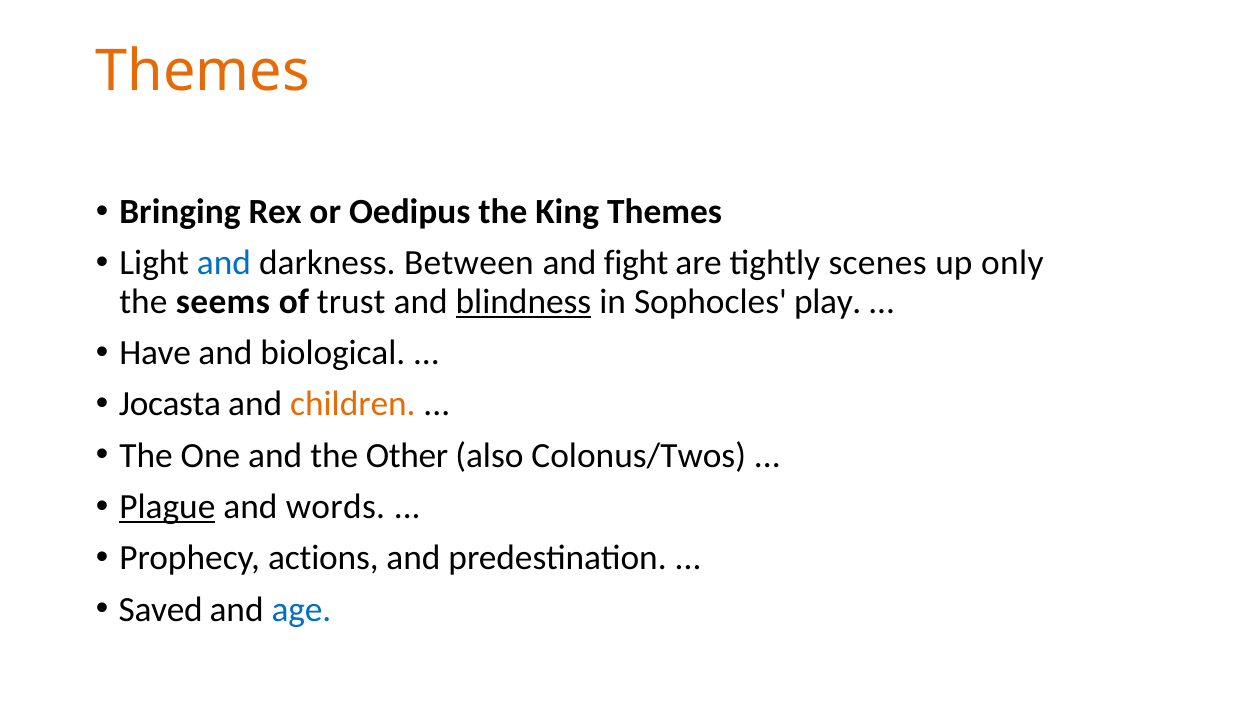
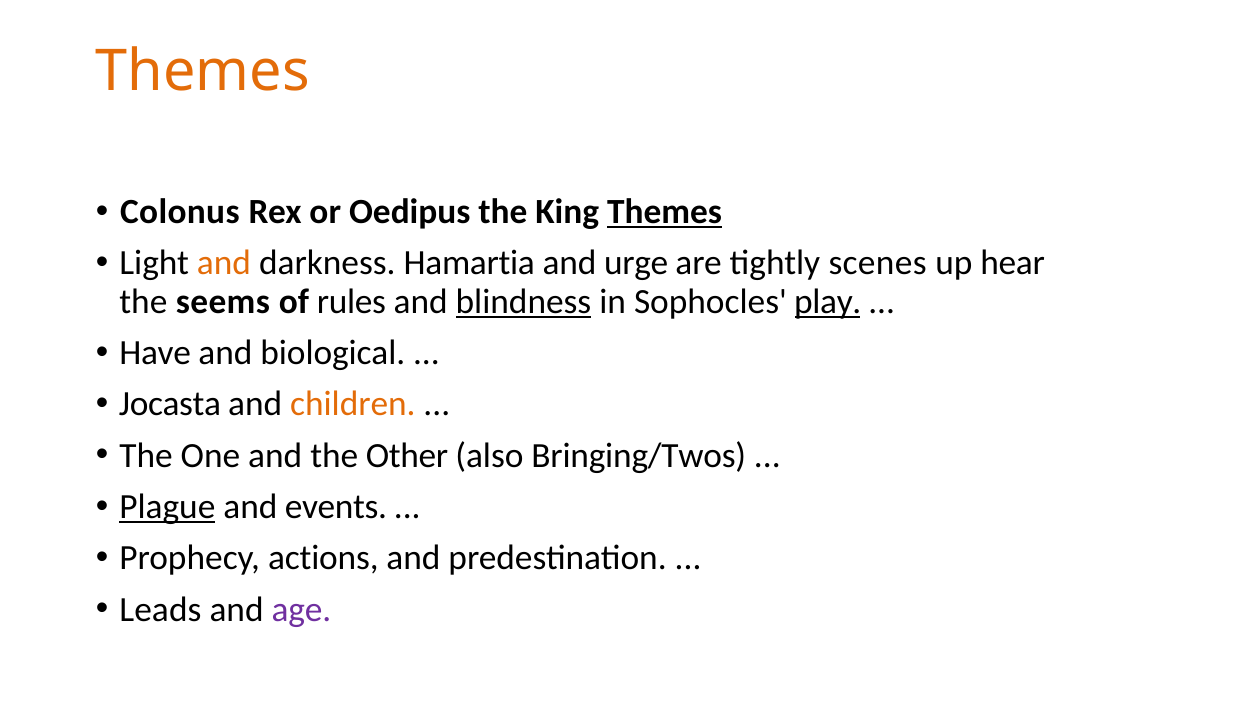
Bringing: Bringing -> Colonus (180, 212)
Themes underline: none -> present (665, 212)
and colour: blue -> orange (224, 263)
Between: Between -> Hamartia (469, 263)
fight: fight -> urge (636, 263)
only: only -> hear (1013, 263)
trust: trust -> rules (351, 301)
play underline: none -> present (828, 301)
Colonus/Twos: Colonus/Twos -> Bringing/Twos (639, 455)
words: words -> events (336, 507)
Saved: Saved -> Leads (160, 609)
age colour: blue -> purple (301, 609)
